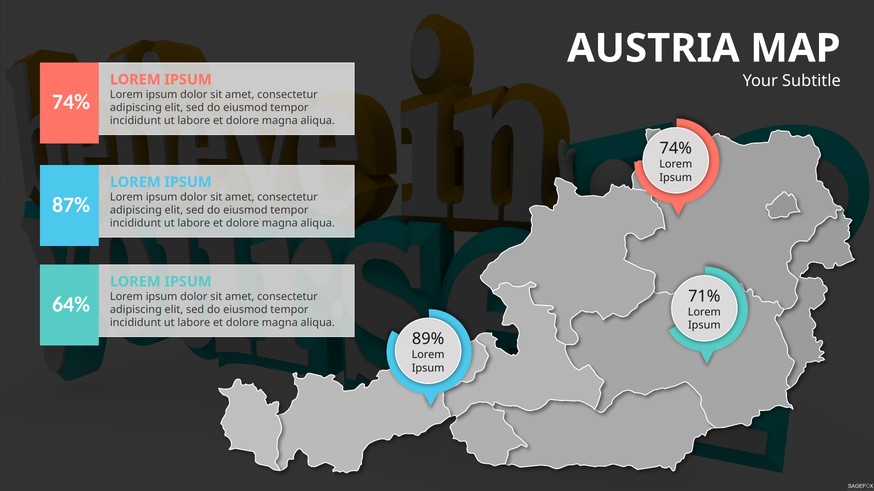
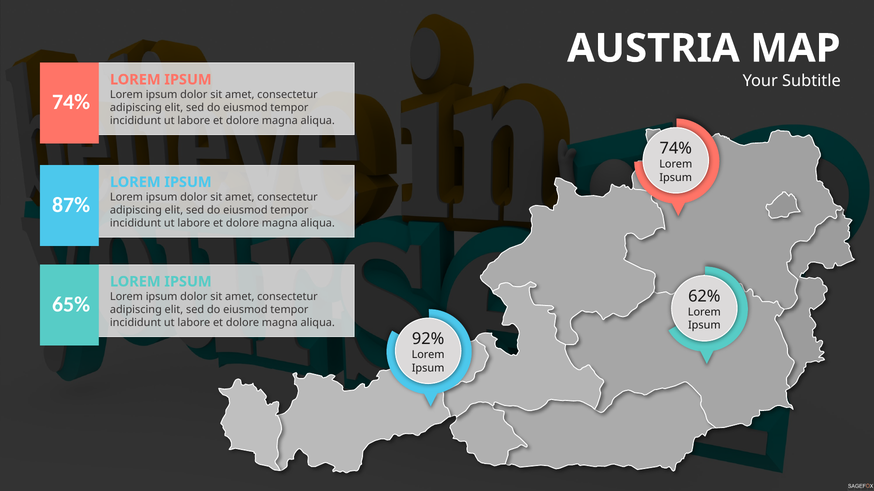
71%: 71% -> 62% (704, 297)
64%: 64% -> 65% (71, 305)
89%: 89% -> 92% (428, 339)
